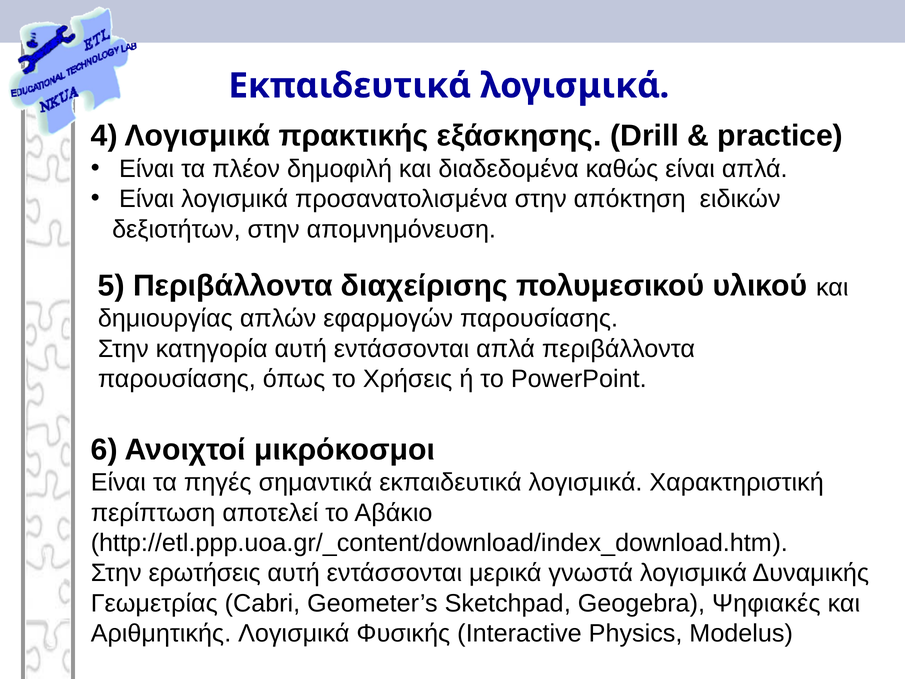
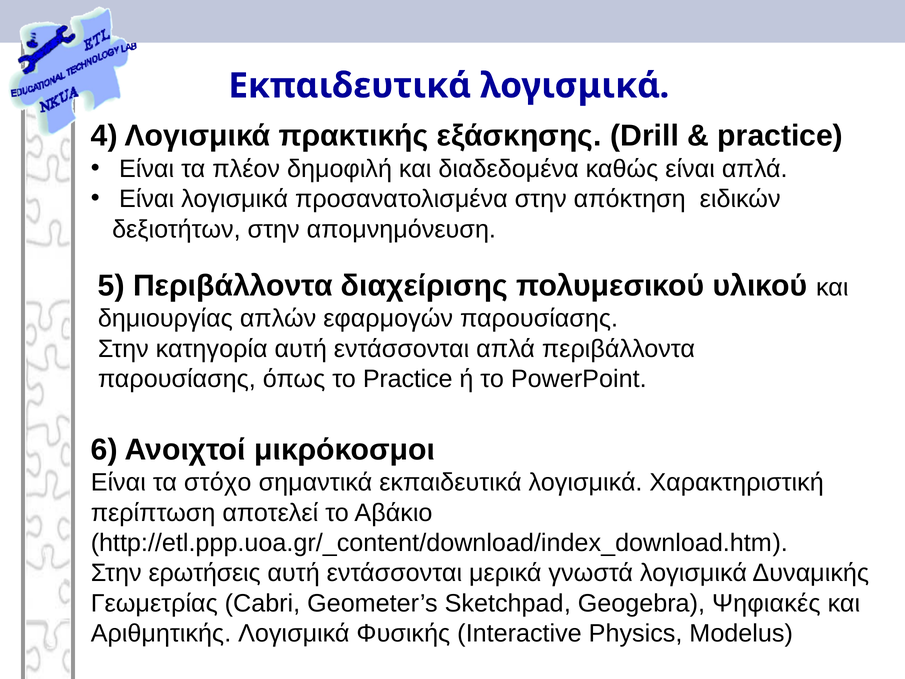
το Χρήσεις: Χρήσεις -> Practice (408, 379)
πηγές: πηγές -> στόχο (218, 482)
